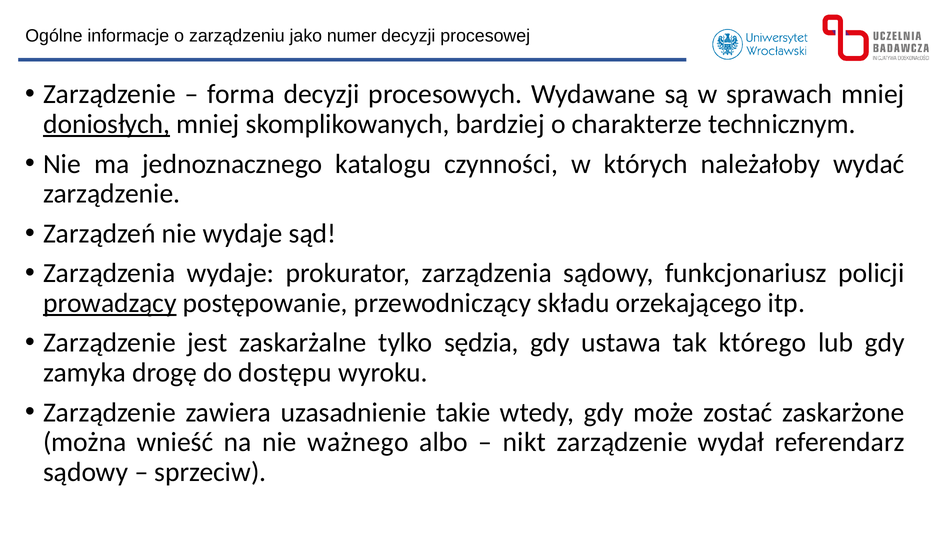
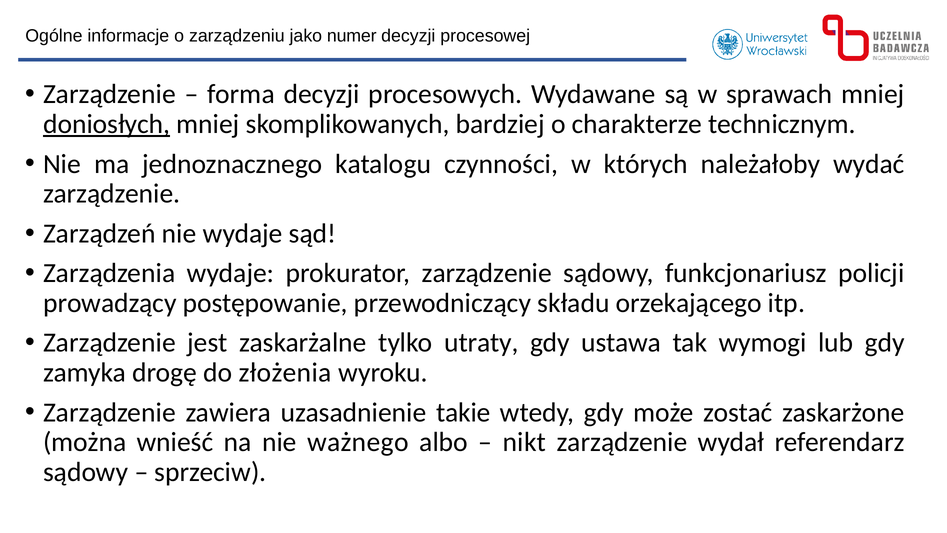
prokurator zarządzenia: zarządzenia -> zarządzenie (487, 273)
prowadzący underline: present -> none (110, 303)
sędzia: sędzia -> utraty (481, 343)
którego: którego -> wymogi (763, 343)
dostępu: dostępu -> złożenia (285, 372)
